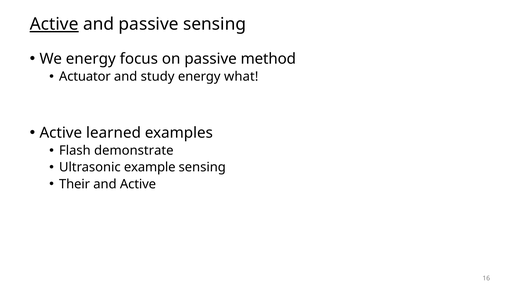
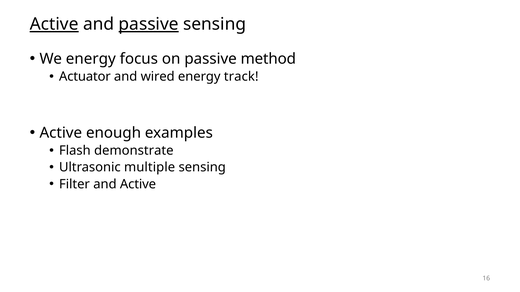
passive underline: none -> present (149, 24)
study: study -> wired (158, 77)
what: what -> track (241, 77)
learned: learned -> enough (114, 133)
example: example -> multiple (150, 168)
Their: Their -> Filter (74, 184)
